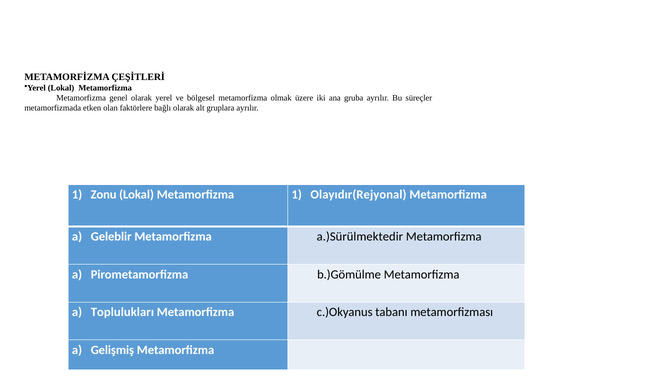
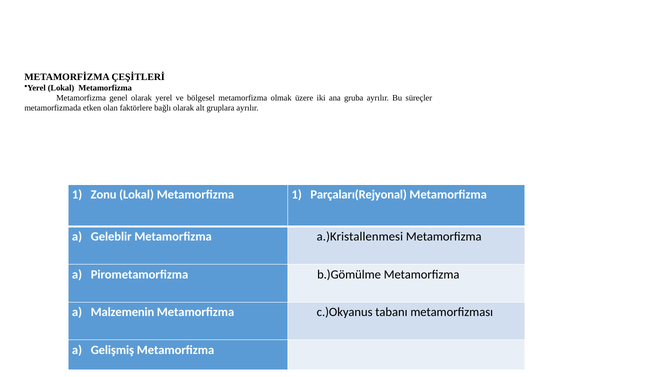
Olayıdır(Rejyonal: Olayıdır(Rejyonal -> Parçaları(Rejyonal (359, 195)
a.)Sürülmektedir: a.)Sürülmektedir -> a.)Kristallenmesi (360, 237)
Toplulukları: Toplulukları -> Malzemenin (122, 312)
